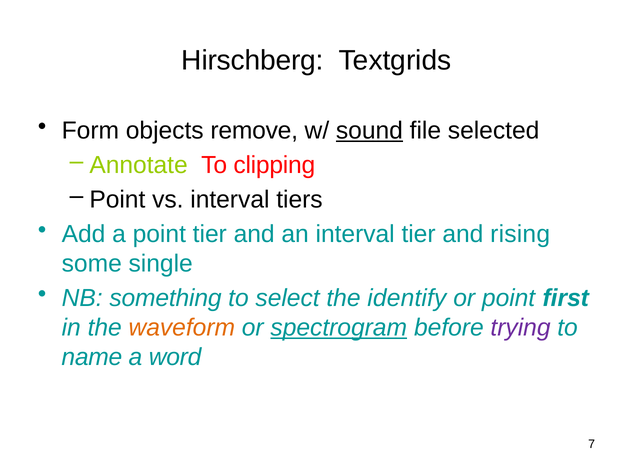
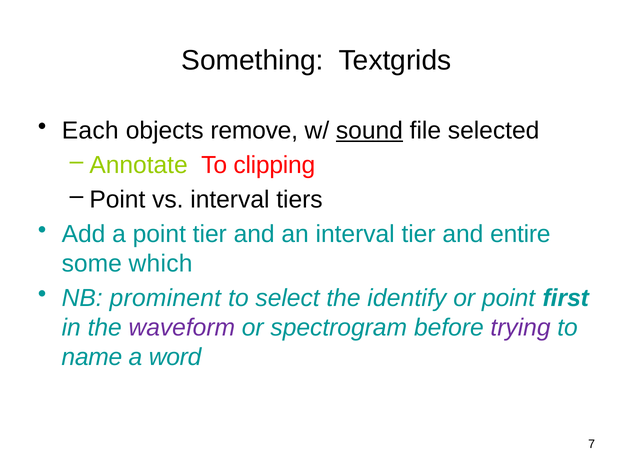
Hirschberg: Hirschberg -> Something (252, 61)
Form: Form -> Each (90, 130)
rising: rising -> entire (520, 234)
single: single -> which (161, 263)
something: something -> prominent (165, 298)
waveform colour: orange -> purple (182, 328)
spectrogram underline: present -> none (339, 328)
